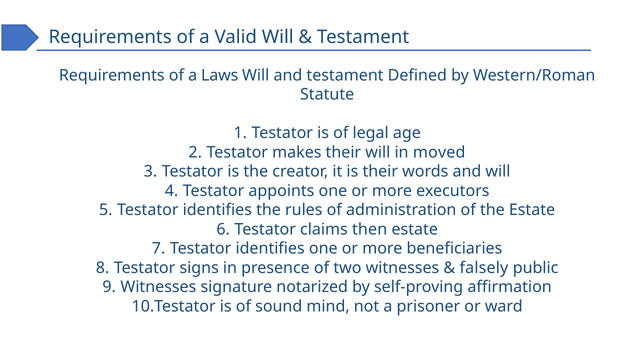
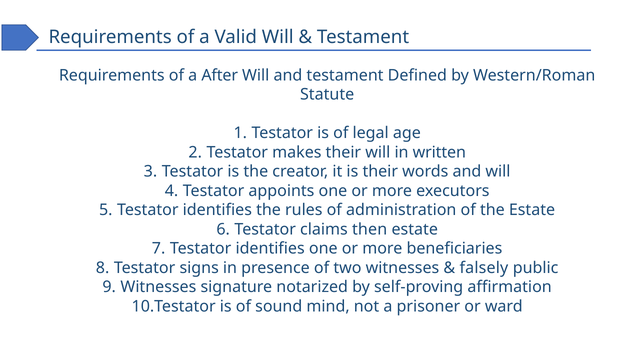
Laws: Laws -> After (220, 75)
moved: moved -> written (439, 152)
